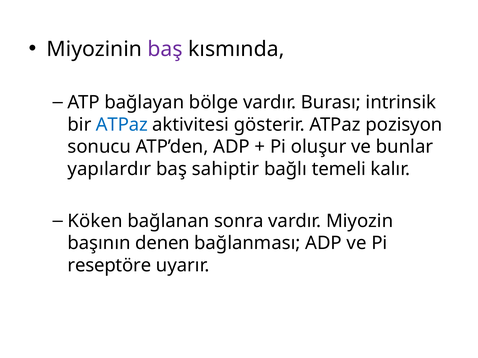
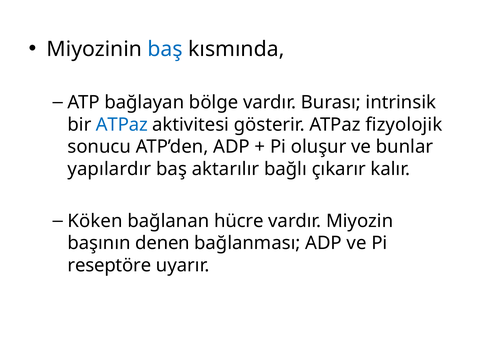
baş colour: purple -> blue (165, 49)
pozisyon: pozisyon -> fizyolojik (404, 125)
sahiptir: sahiptir -> aktarılır (226, 169)
temeli: temeli -> çıkarır (339, 169)
sonra: sonra -> hücre (239, 221)
